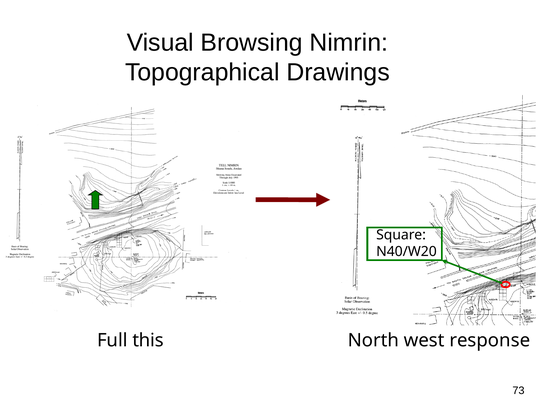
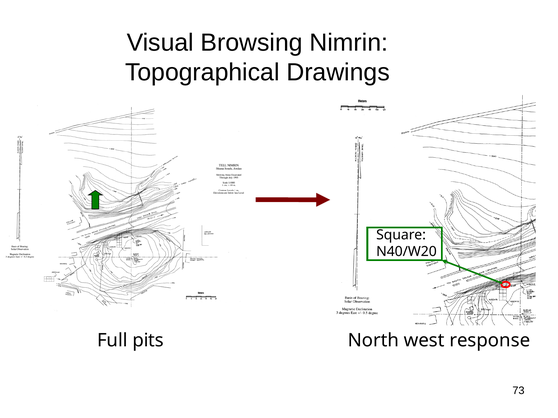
this: this -> pits (148, 341)
